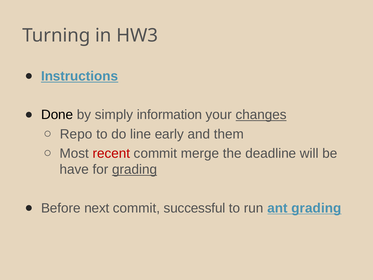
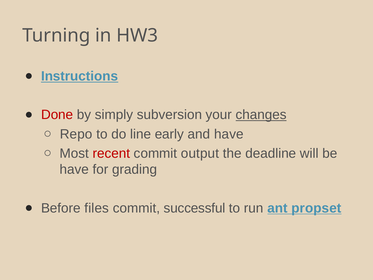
Done colour: black -> red (57, 115)
information: information -> subversion (169, 115)
and them: them -> have (229, 134)
merge: merge -> output (200, 153)
grading underline: present -> none (135, 169)
next: next -> files (97, 208)
ant grading: grading -> propset (316, 208)
